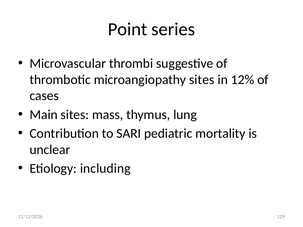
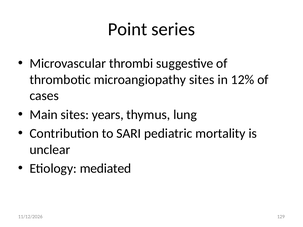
mass: mass -> years (108, 115)
including: including -> mediated (105, 169)
